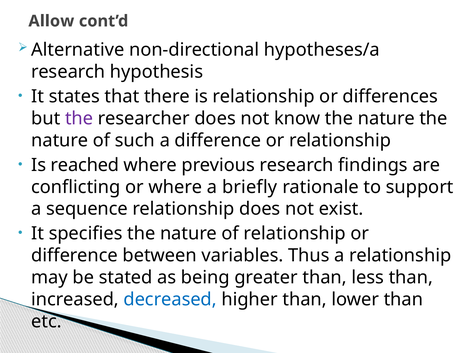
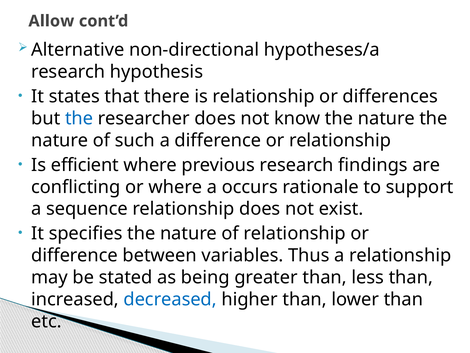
the colour: purple -> blue (79, 118)
reached: reached -> efficient (85, 165)
briefly: briefly -> occurs (250, 187)
